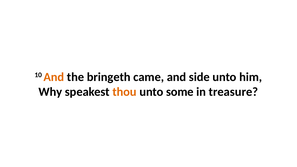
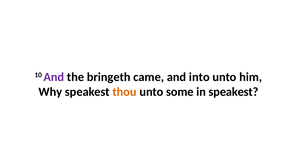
And colour: orange -> purple (54, 77)
side: side -> into (199, 77)
in treasure: treasure -> speakest (233, 92)
